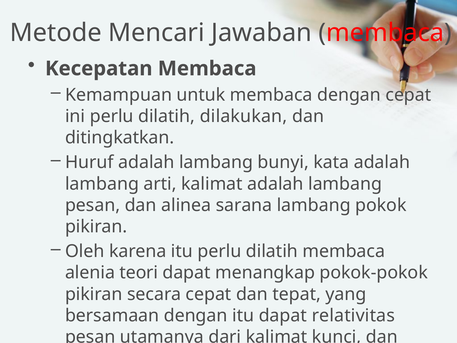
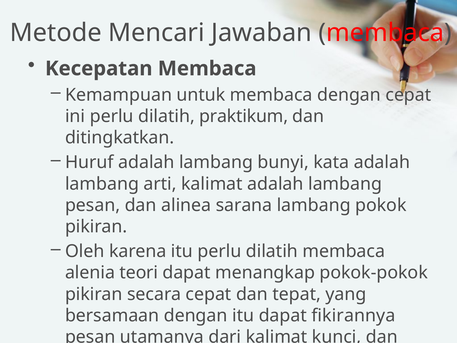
dilakukan: dilakukan -> praktikum (244, 116)
relativitas: relativitas -> fikirannya (353, 315)
